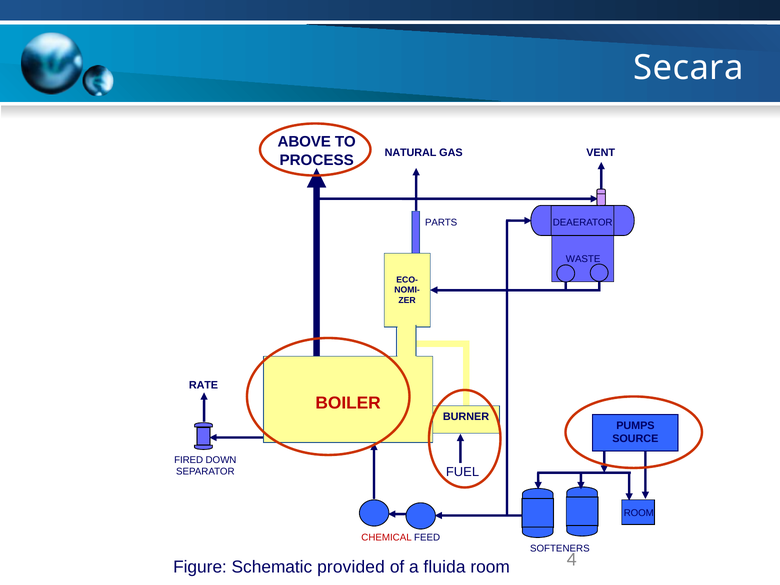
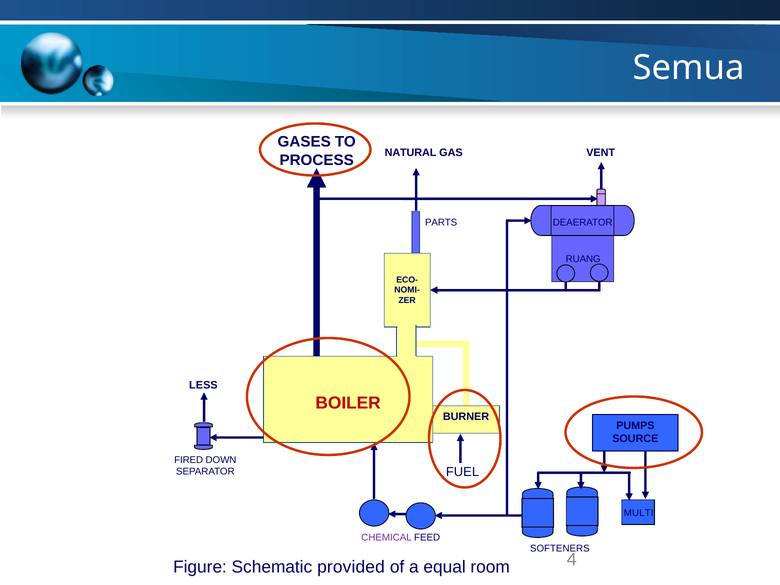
Secara: Secara -> Semua (689, 68)
ABOVE: ABOVE -> GASES (304, 142)
WASTE: WASTE -> RUANG (583, 259)
RATE: RATE -> LESS (203, 385)
ROOM: ROOM -> MULTI (639, 513)
CHEMICAL colour: red -> purple (387, 538)
fluida: fluida -> equal (445, 567)
